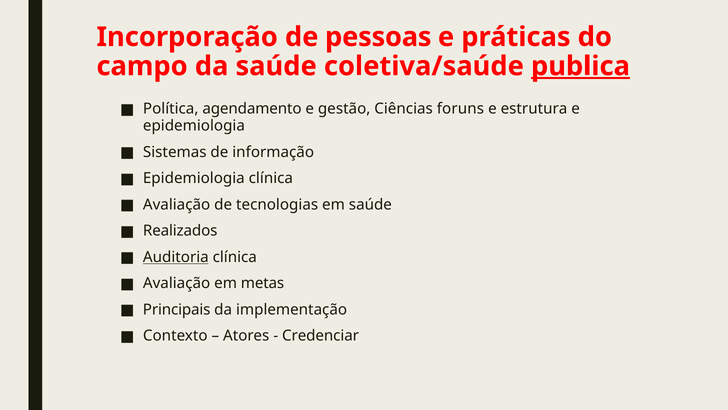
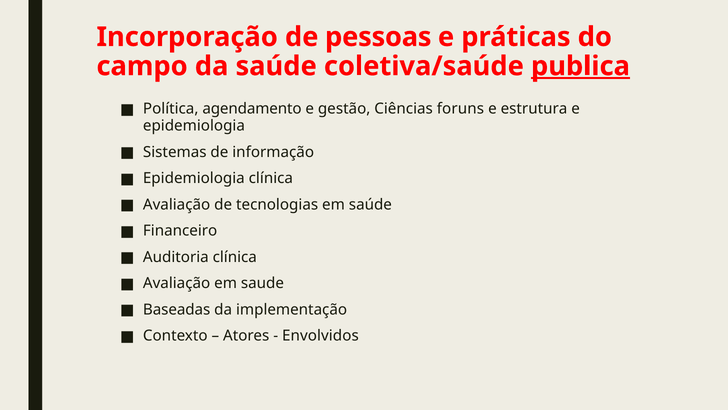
Realizados: Realizados -> Financeiro (180, 231)
Auditoria underline: present -> none (176, 257)
metas: metas -> saude (262, 283)
Principais: Principais -> Baseadas (177, 309)
Credenciar: Credenciar -> Envolvidos (320, 336)
